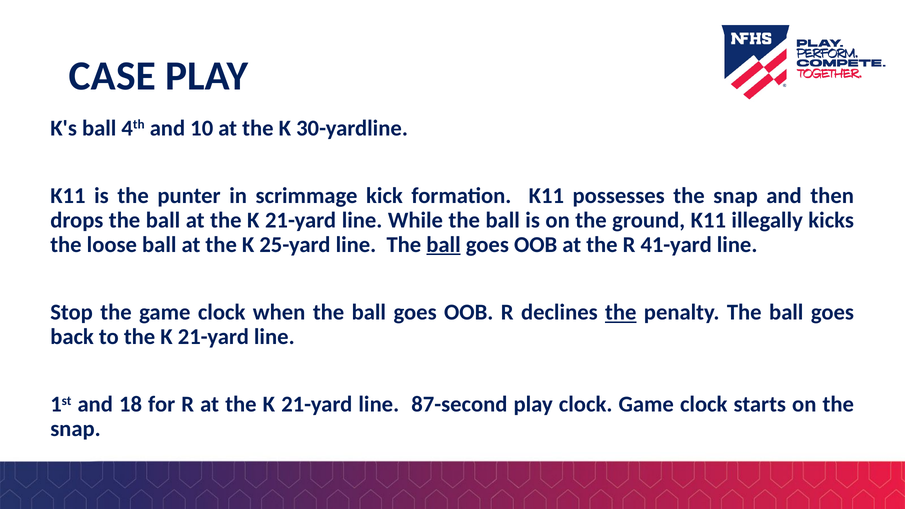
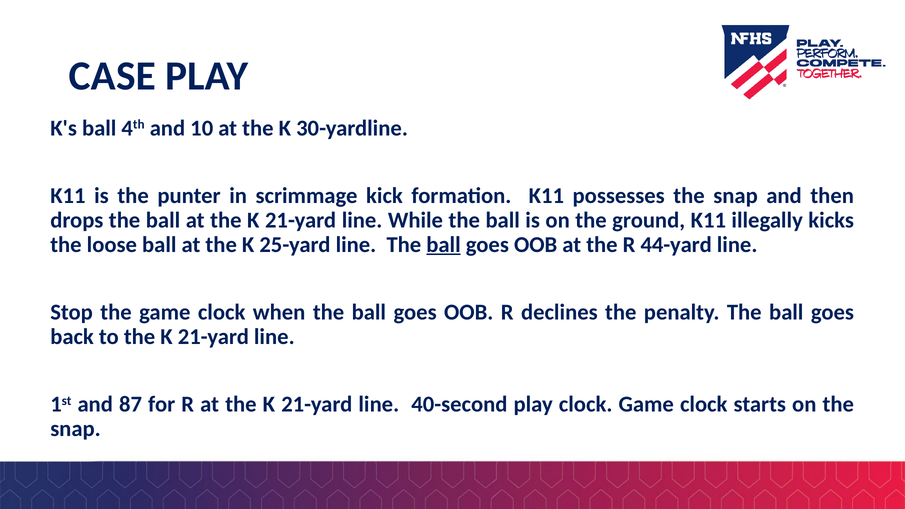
41-yard: 41-yard -> 44-yard (676, 245)
the underline: present -> none (621, 312)
18: 18 -> 87 (131, 405)
87-second: 87-second -> 40-second (459, 405)
